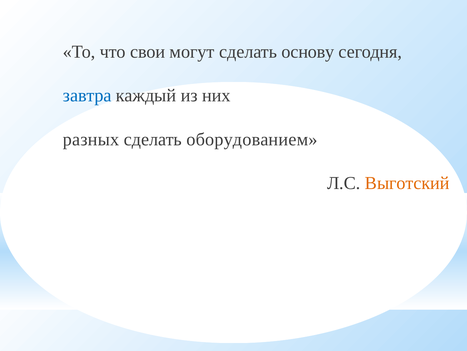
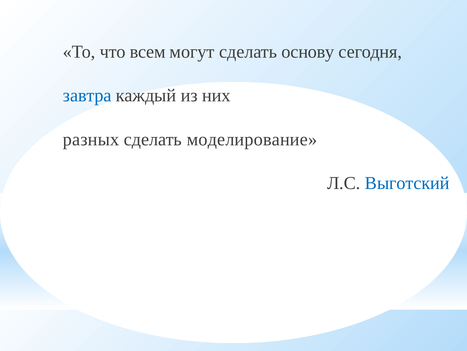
свои: свои -> всем (148, 52)
оборудованием: оборудованием -> моделирование (252, 139)
Выготский colour: orange -> blue (407, 183)
